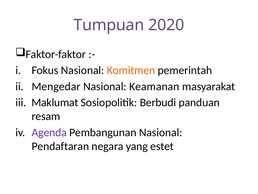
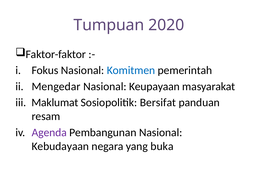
Komitmen colour: orange -> blue (131, 70)
Keamanan: Keamanan -> Keupayaan (154, 86)
Berbudi: Berbudi -> Bersifat (158, 102)
Pendaftaran: Pendaftaran -> Kebudayaan (60, 146)
estet: estet -> buka (162, 146)
